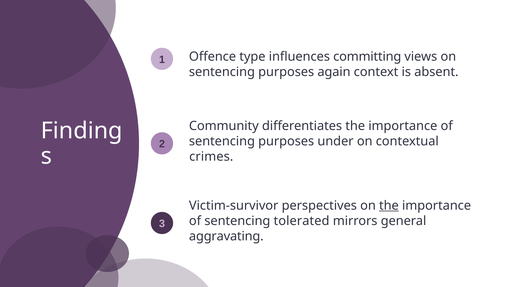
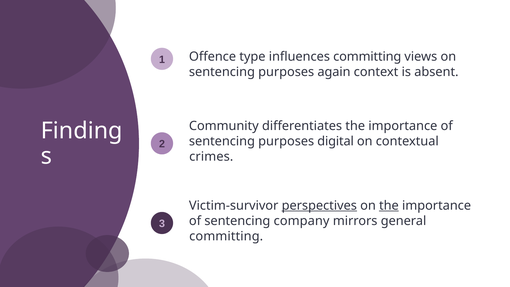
under: under -> digital (336, 141)
perspectives underline: none -> present (319, 206)
tolerated: tolerated -> company (302, 221)
aggravating: aggravating -> committing (226, 236)
